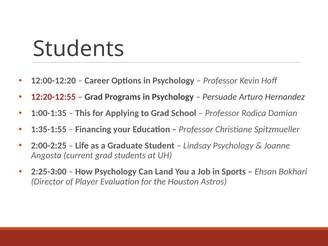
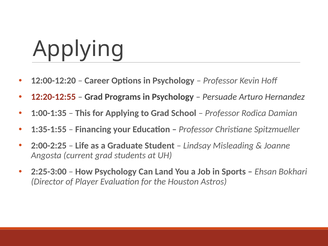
Students: Students -> Applying (79, 49)
Lindsay Psychology: Psychology -> Misleading (233, 146)
